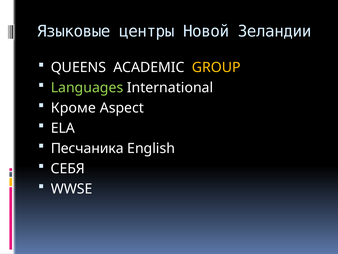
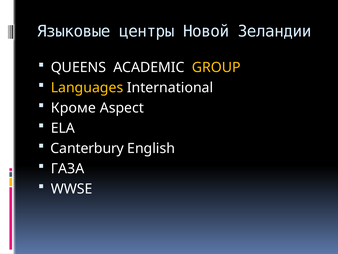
Languages colour: light green -> yellow (87, 88)
Песчаника: Песчаника -> Canterbury (87, 148)
СЕБЯ: СЕБЯ -> ГАЗА (68, 168)
